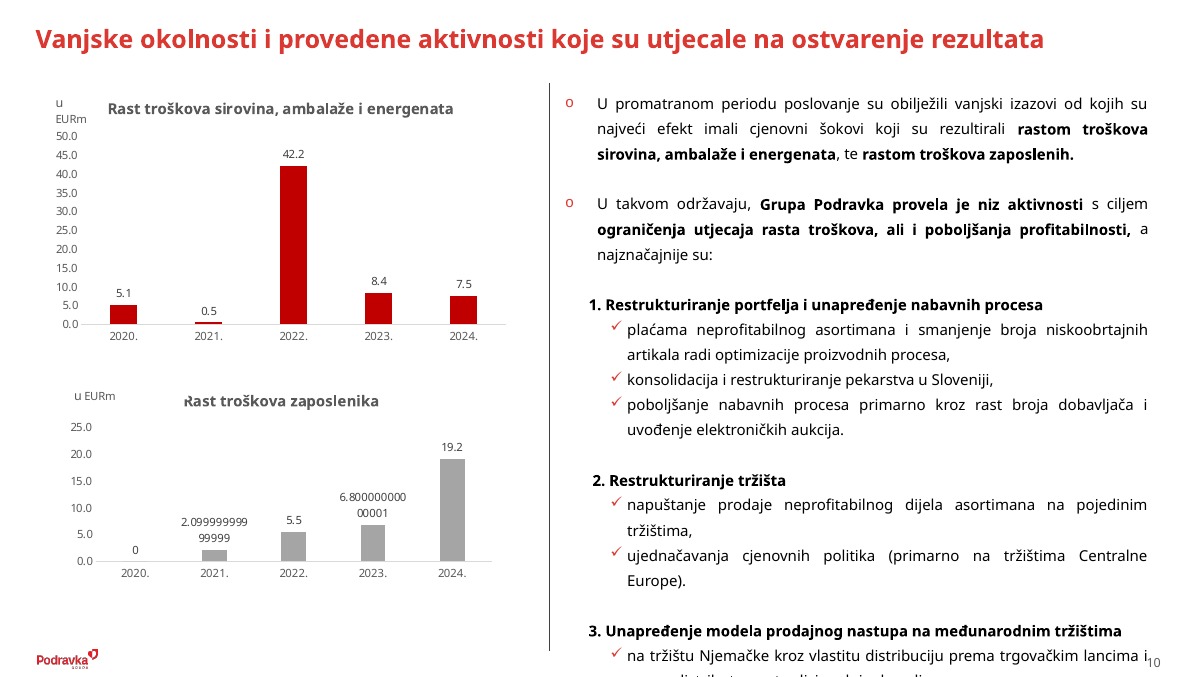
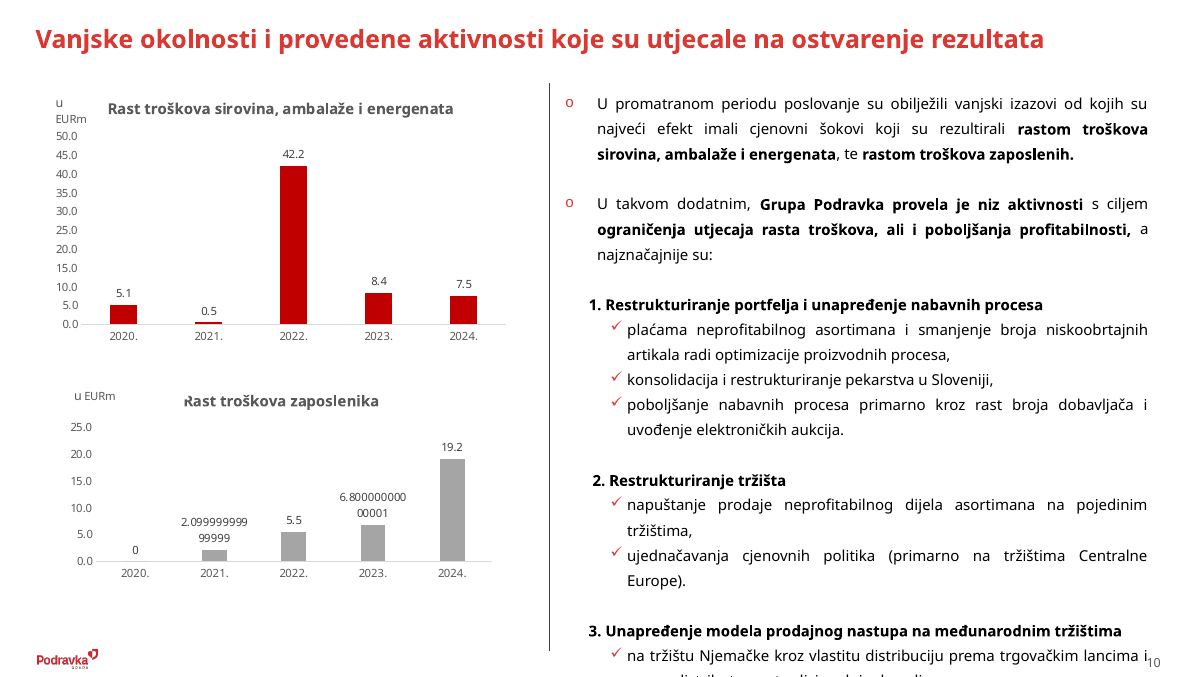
održavaju: održavaju -> dodatnim (714, 205)
